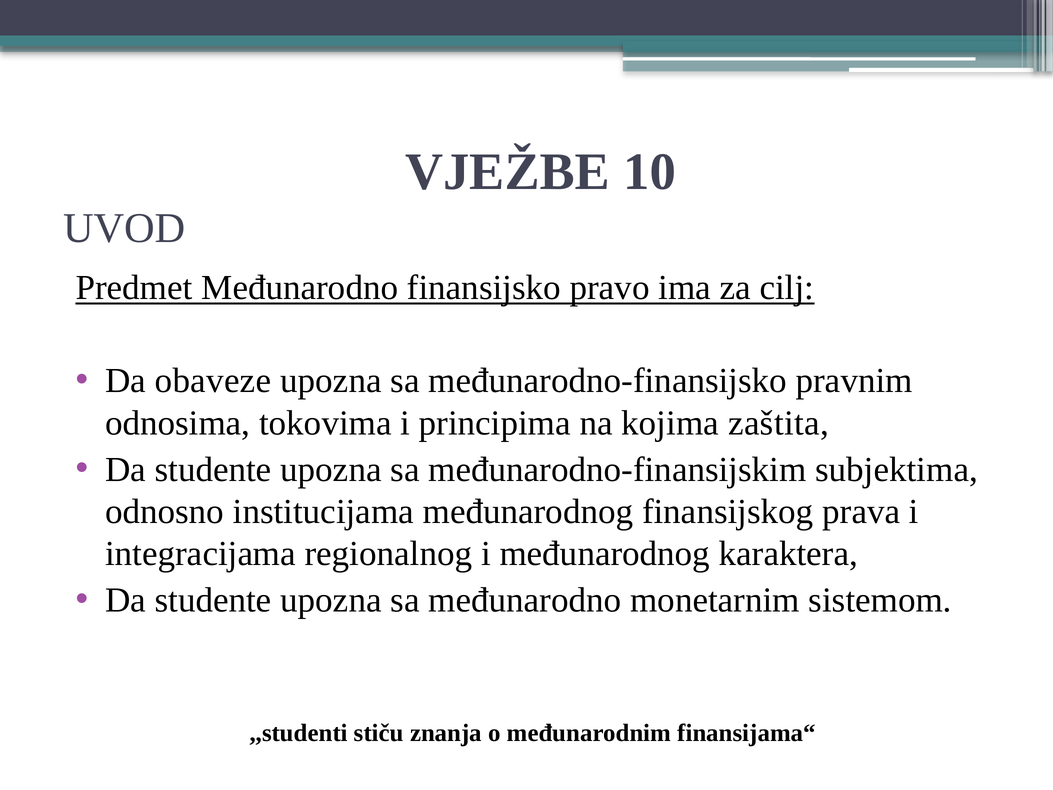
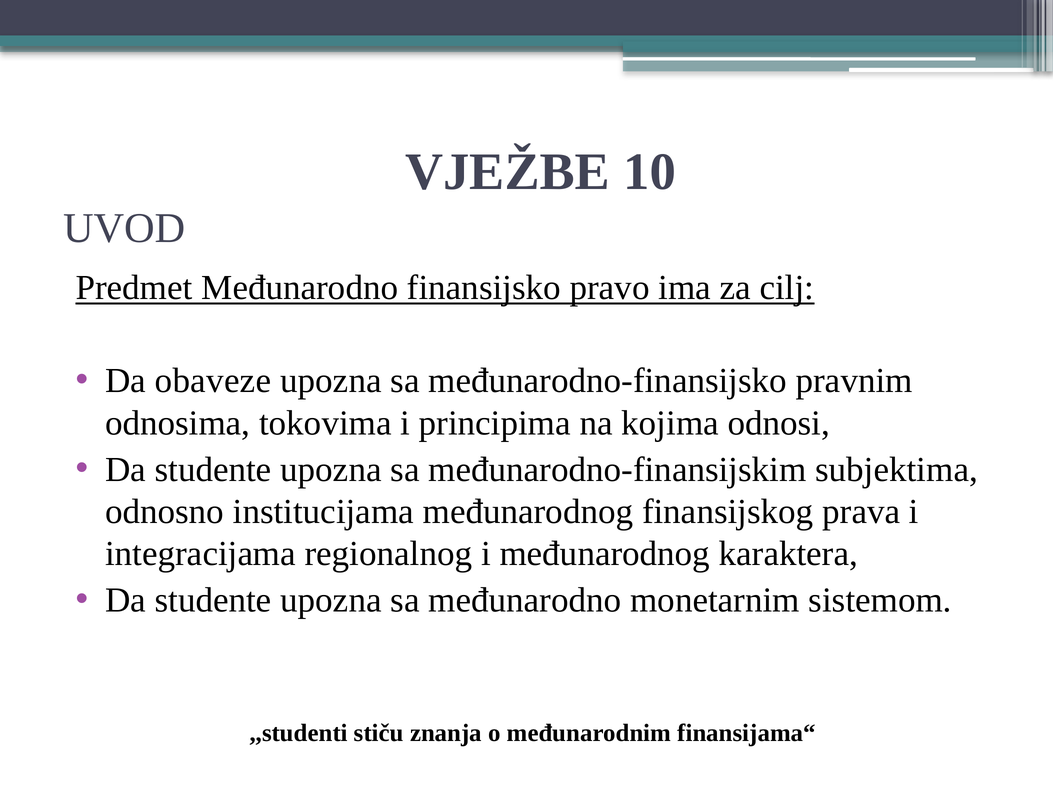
zaštita: zaštita -> odnosi (779, 423)
